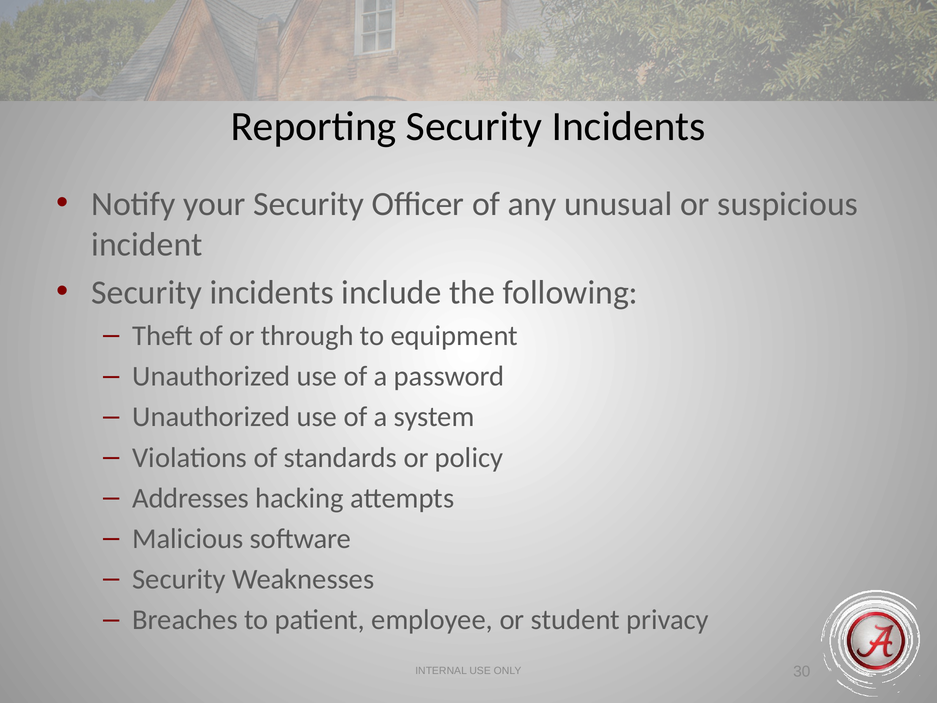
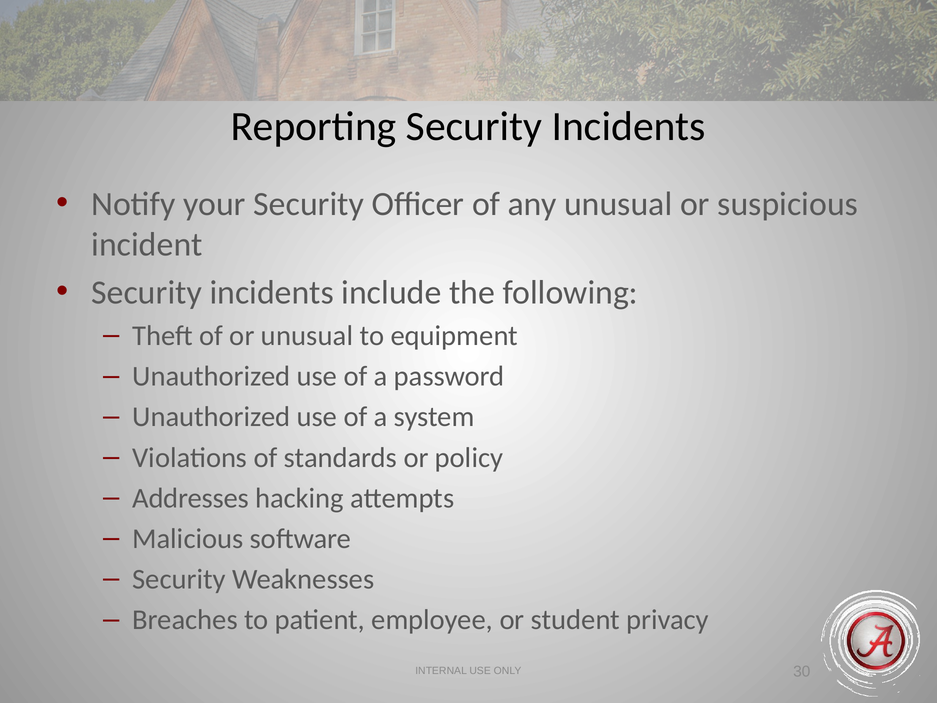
or through: through -> unusual (307, 336)
